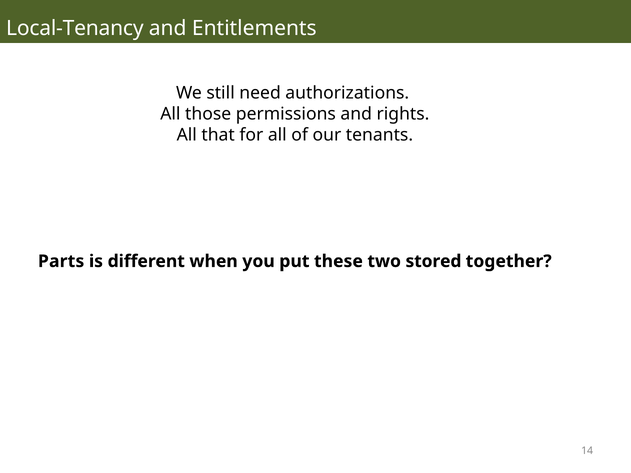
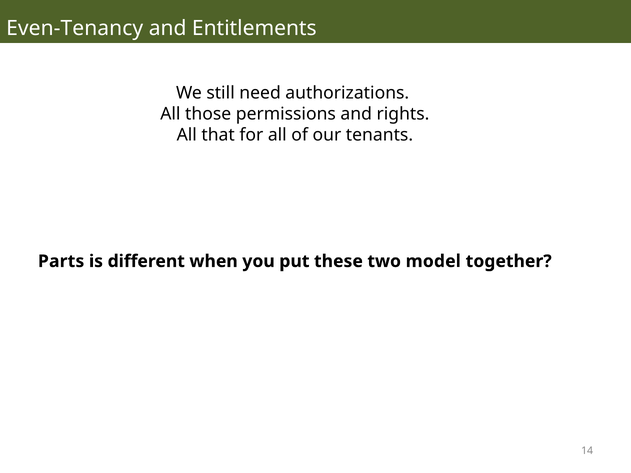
Local-Tenancy: Local-Tenancy -> Even-Tenancy (75, 28)
stored: stored -> model (433, 261)
